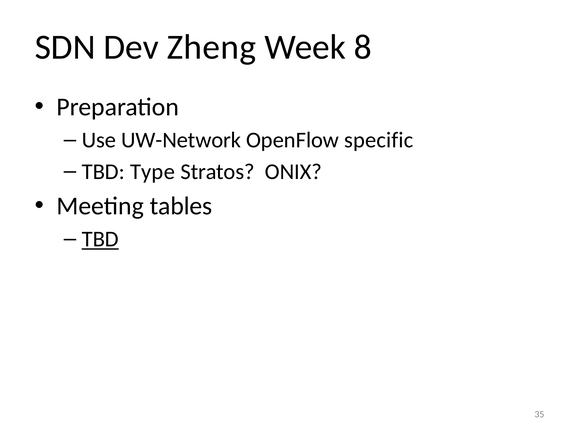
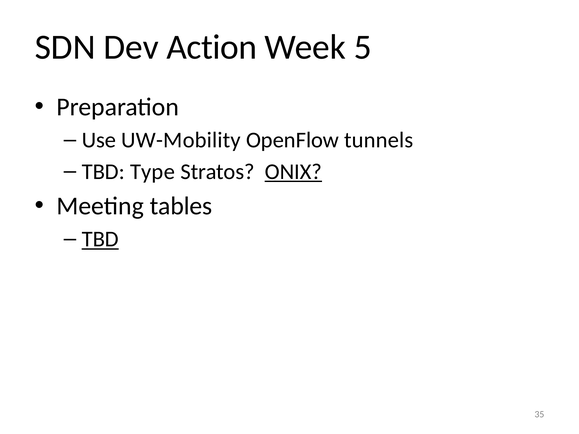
Zheng: Zheng -> Action (212, 47)
8: 8 -> 5 (363, 47)
UW-Network: UW-Network -> UW-Mobility (181, 140)
specific: specific -> tunnels (379, 140)
ONIX underline: none -> present (293, 172)
